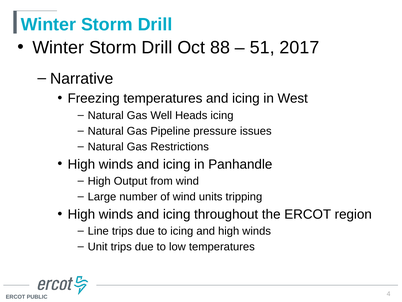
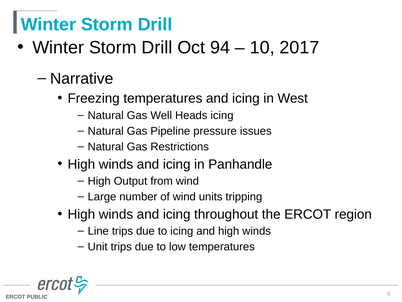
88: 88 -> 94 (220, 47)
51: 51 -> 10 (262, 47)
